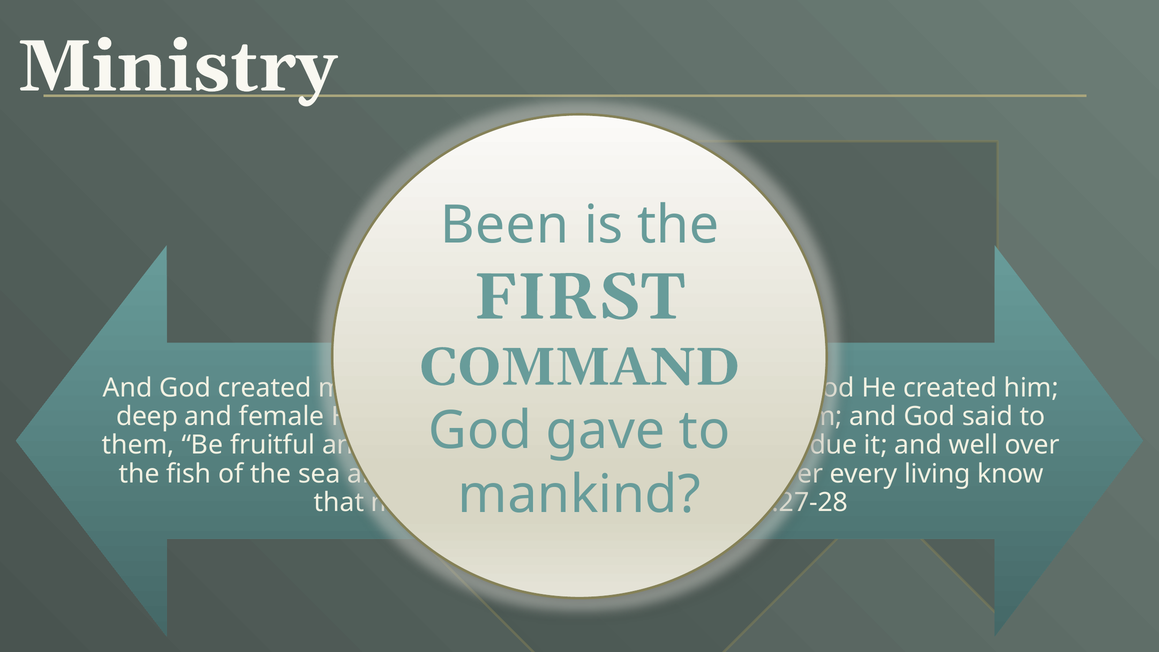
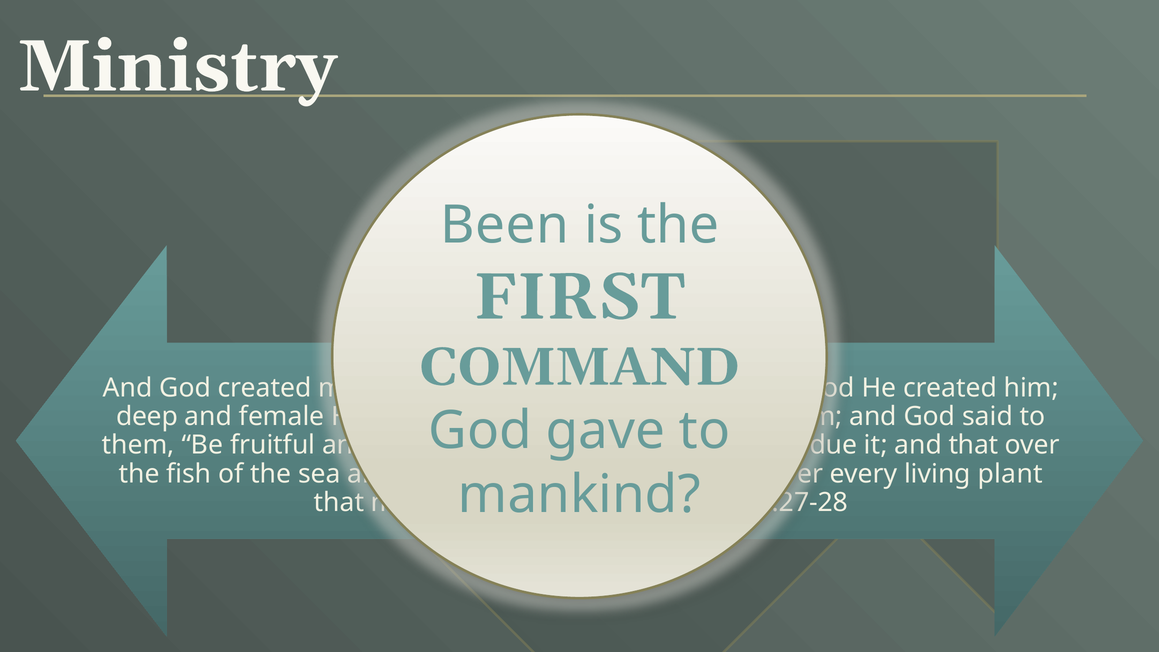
and well: well -> that (974, 445)
know: know -> plant (1010, 474)
